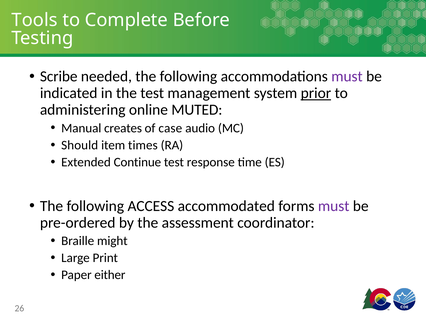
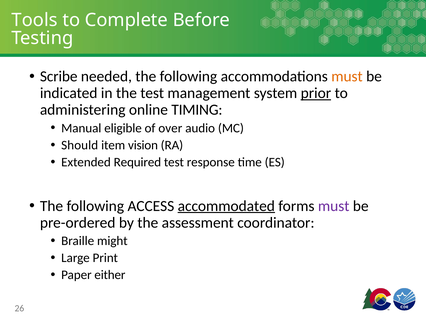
must colour: purple -> orange (347, 76)
MUTED: MUTED -> TIMING (197, 110)
creates: creates -> eligible (123, 128)
case: case -> over (170, 128)
times: times -> vision (143, 145)
Continue: Continue -> Required (137, 162)
accommodated underline: none -> present (226, 206)
